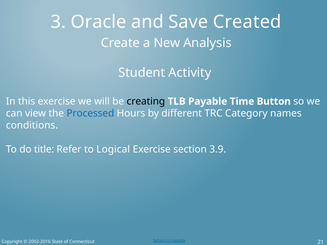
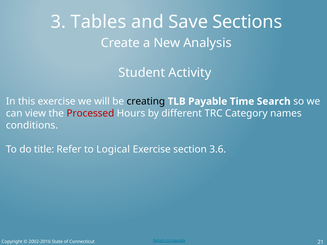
Oracle: Oracle -> Tables (98, 22)
Created: Created -> Sections (247, 22)
Button: Button -> Search (274, 101)
Processed colour: blue -> red (90, 113)
3.9: 3.9 -> 3.6 (218, 149)
